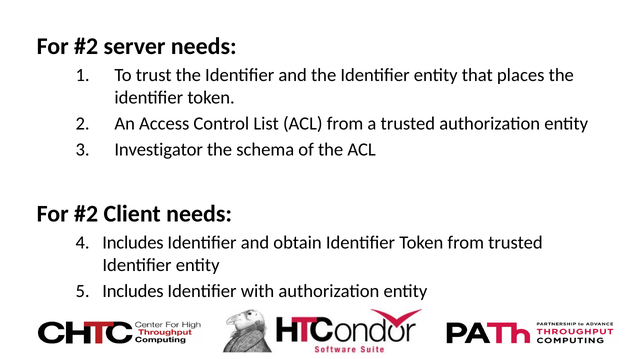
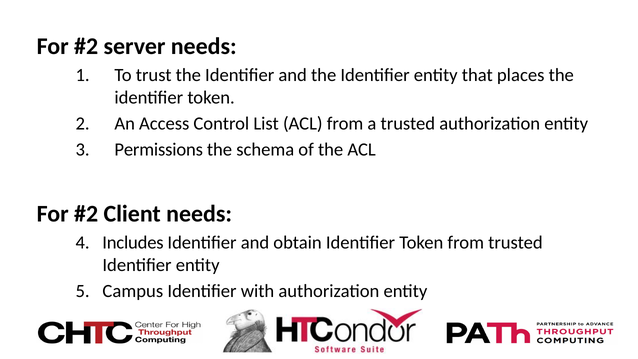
Investigator: Investigator -> Permissions (159, 150)
Includes: Includes -> Campus (133, 291)
